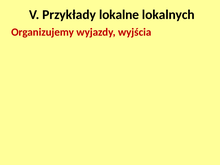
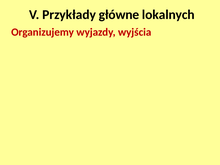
lokalne: lokalne -> główne (119, 15)
